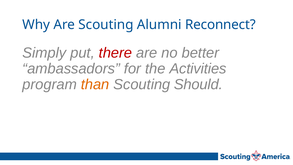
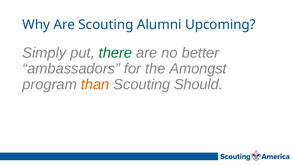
Reconnect: Reconnect -> Upcoming (220, 25)
there colour: red -> green (115, 53)
Activities: Activities -> Amongst (198, 69)
